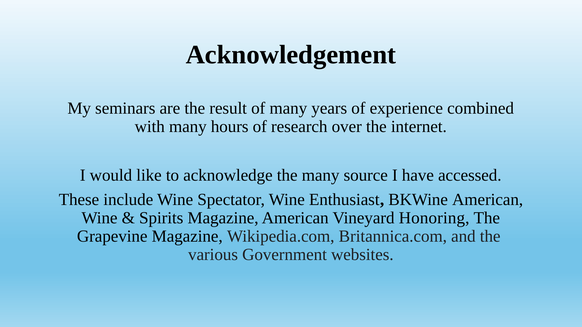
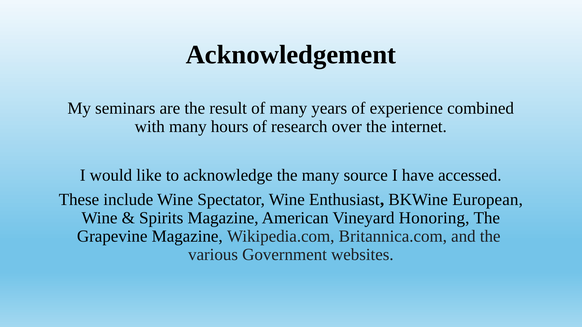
BKWine American: American -> European (488, 200)
